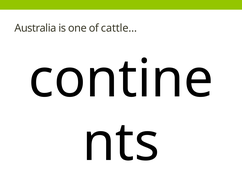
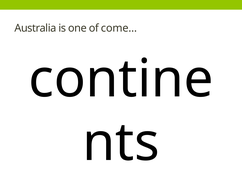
cattle…: cattle… -> come… (119, 28)
